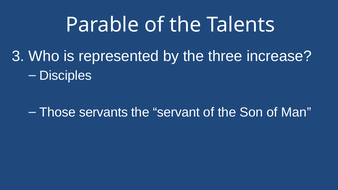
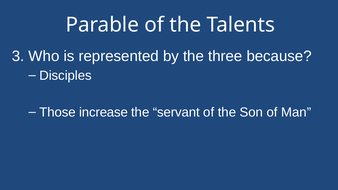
increase: increase -> because (279, 56)
servants: servants -> increase (103, 112)
